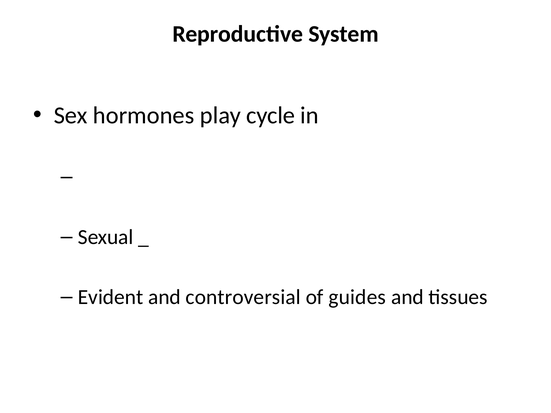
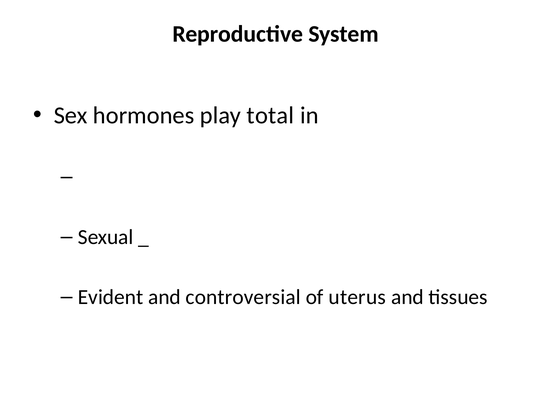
cycle: cycle -> total (270, 116)
guides: guides -> uterus (357, 297)
